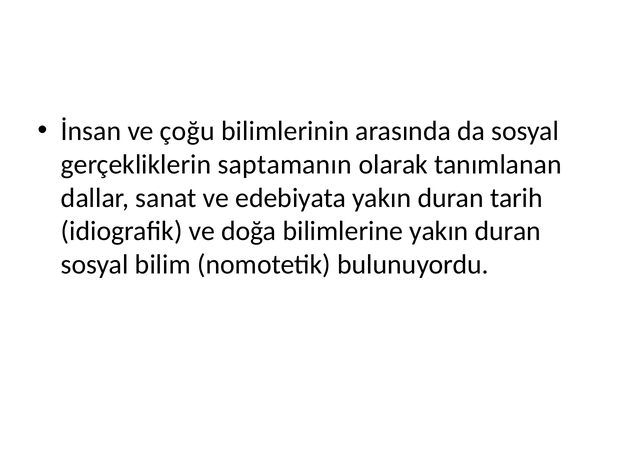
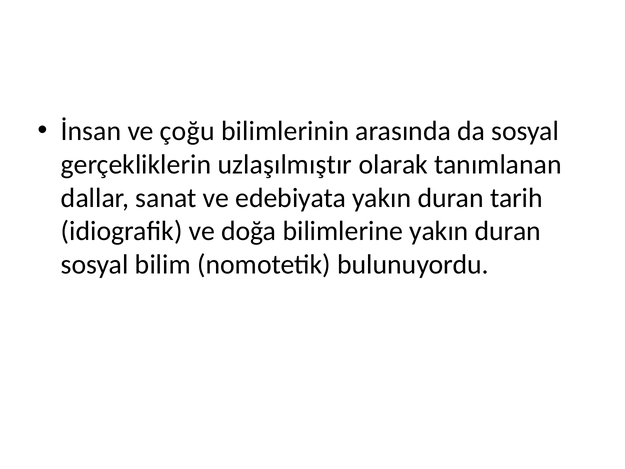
saptamanın: saptamanın -> uzlaşılmıştır (285, 164)
